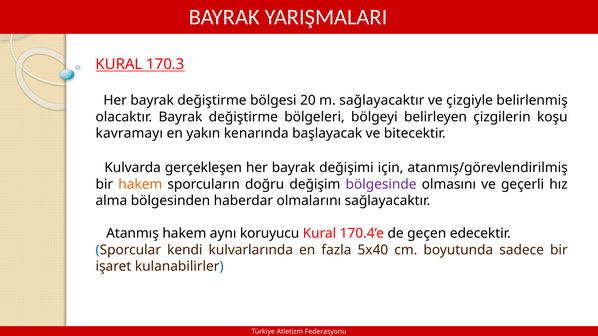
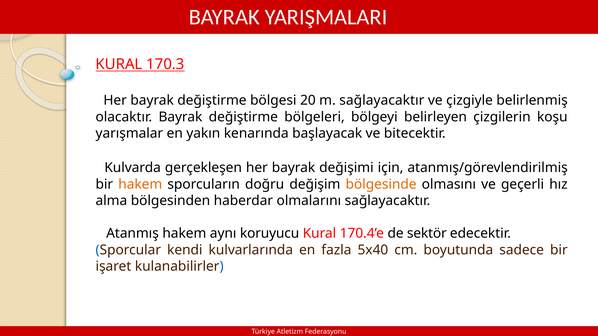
kavramayı: kavramayı -> yarışmalar (129, 134)
bölgesinde colour: purple -> orange (381, 184)
geçen: geçen -> sektör (427, 234)
